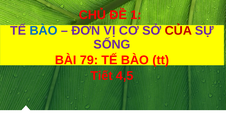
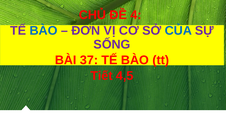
1: 1 -> 4 (136, 15)
CỦA colour: red -> blue (178, 31)
79: 79 -> 37 (89, 60)
